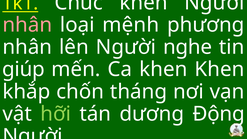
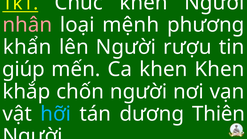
nhân: nhân -> khẩn (27, 47)
nghe: nghe -> rượu (187, 47)
chốn tháng: tháng -> người (139, 92)
hỡi colour: light green -> light blue (56, 114)
Động: Động -> Thiên (219, 114)
